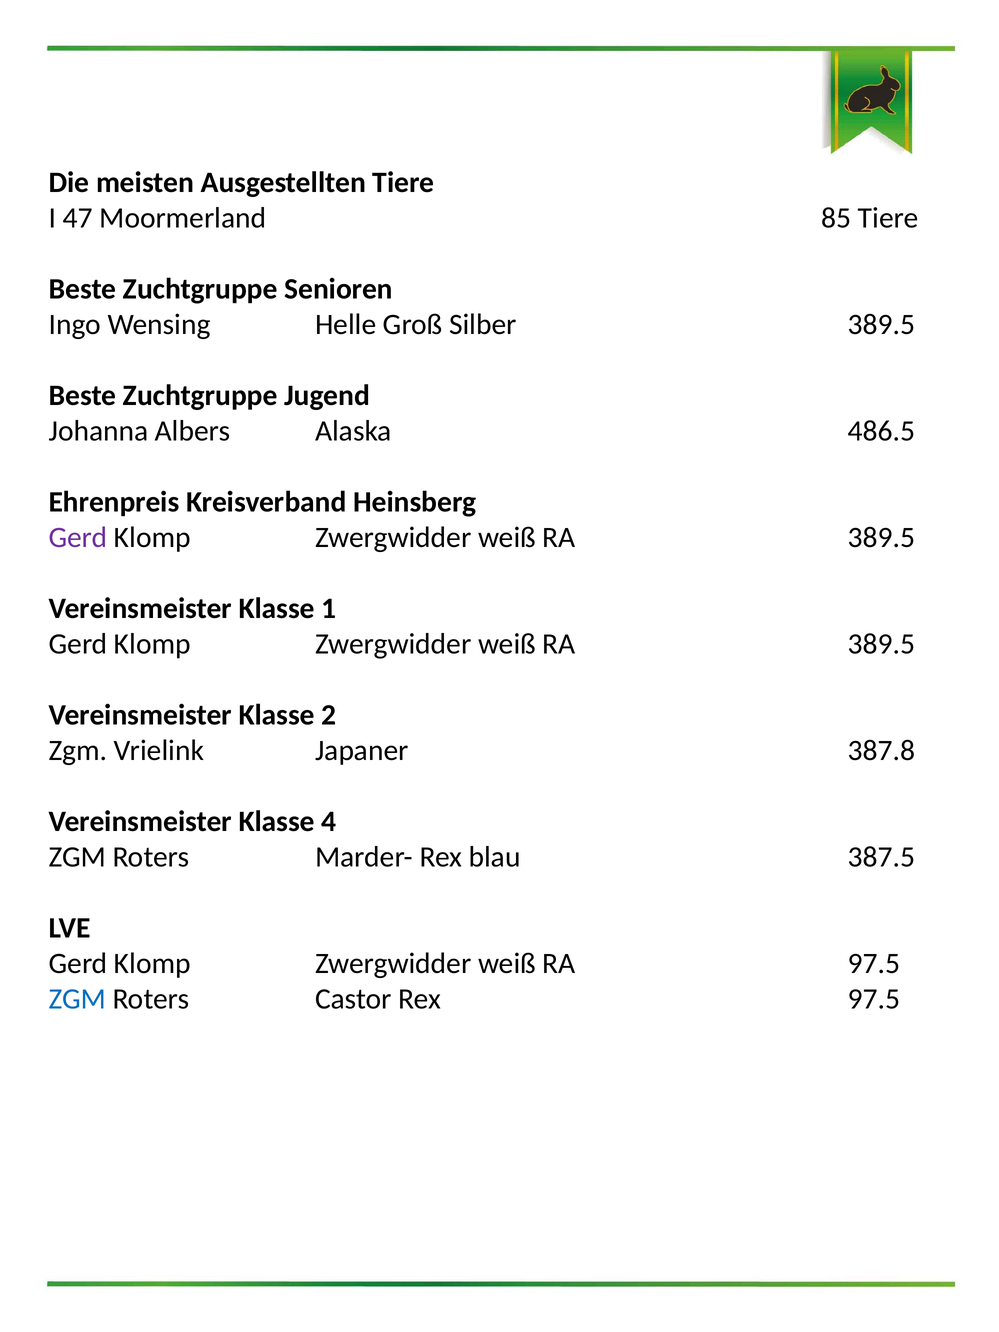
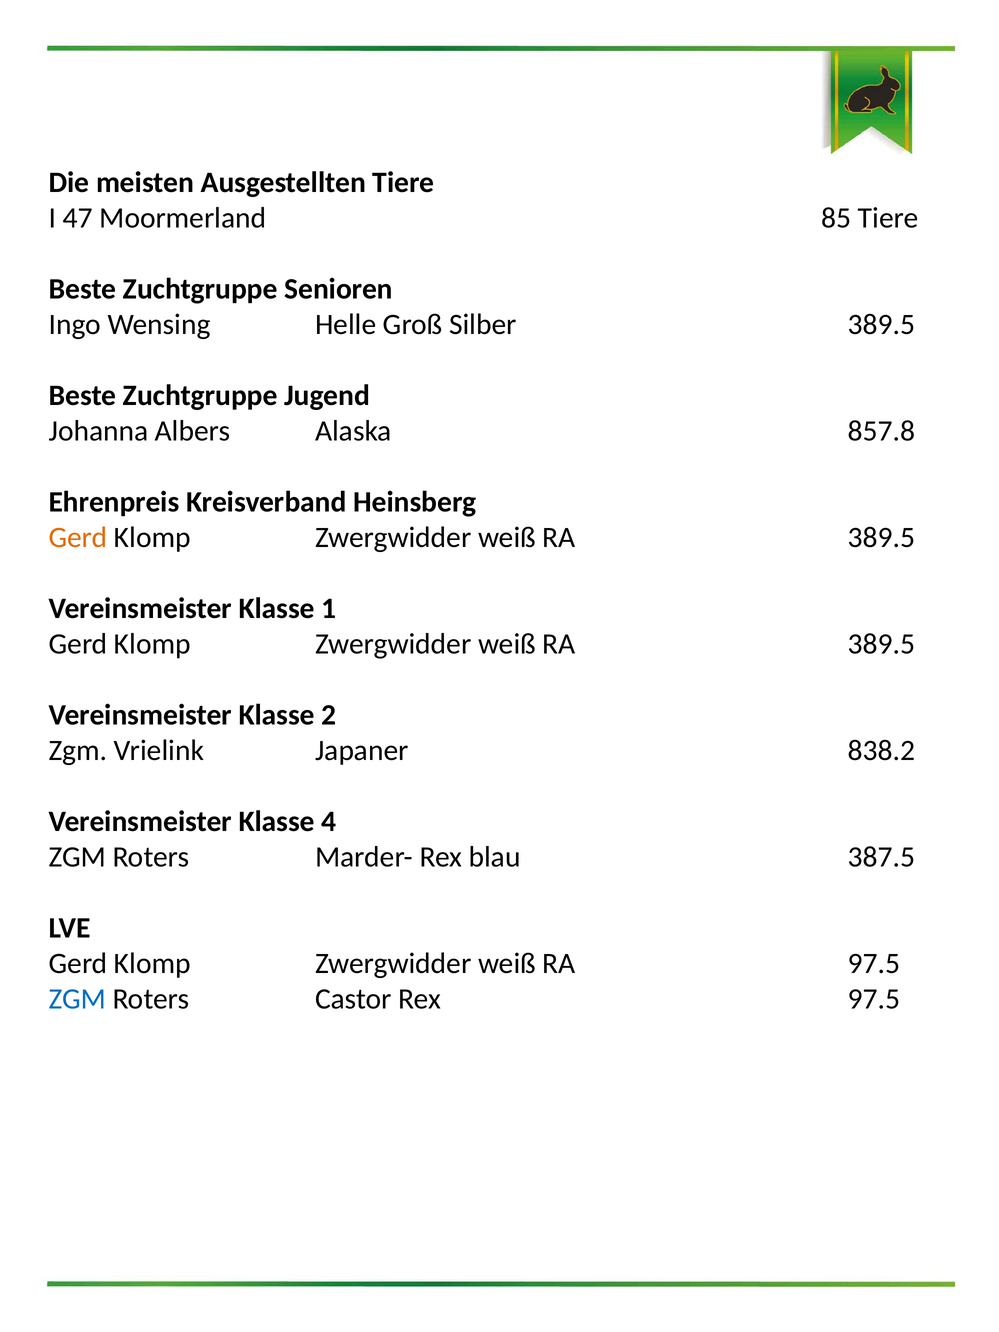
486.5: 486.5 -> 857.8 (882, 431)
Gerd colour: purple -> orange (78, 537)
387.8: 387.8 -> 838.2 (882, 750)
